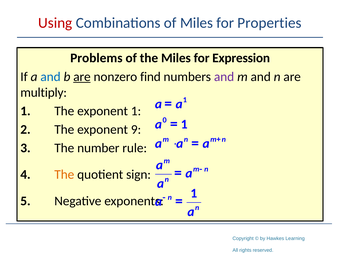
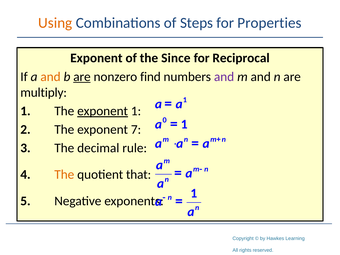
Using colour: red -> orange (55, 23)
of Miles: Miles -> Steps (197, 23)
Problems: Problems -> Exponent (96, 58)
the Miles: Miles -> Since (176, 58)
Expression: Expression -> Reciprocal (241, 58)
and colour: blue -> orange (51, 77)
exponent underline: none -> present (103, 111)
9: 9 -> 7 (136, 130)
number: number -> decimal (98, 148)
sign: sign -> that (139, 175)
